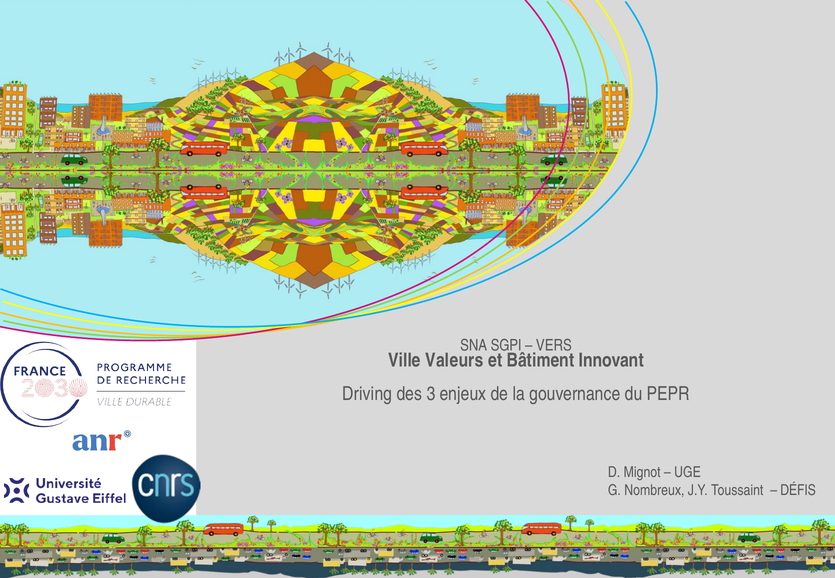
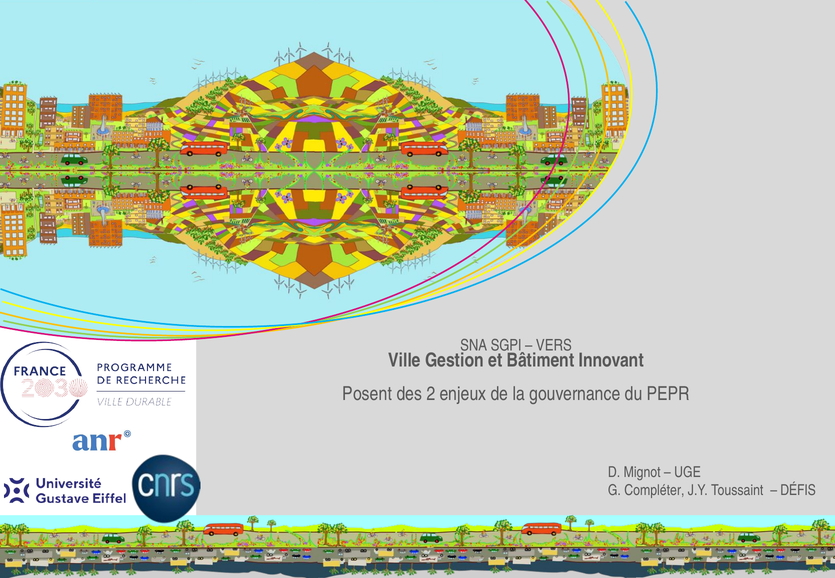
Valeurs: Valeurs -> Gestion (455, 361)
Driving: Driving -> Posent (367, 394)
3: 3 -> 2 (431, 394)
Nombreux: Nombreux -> Compléter (654, 490)
